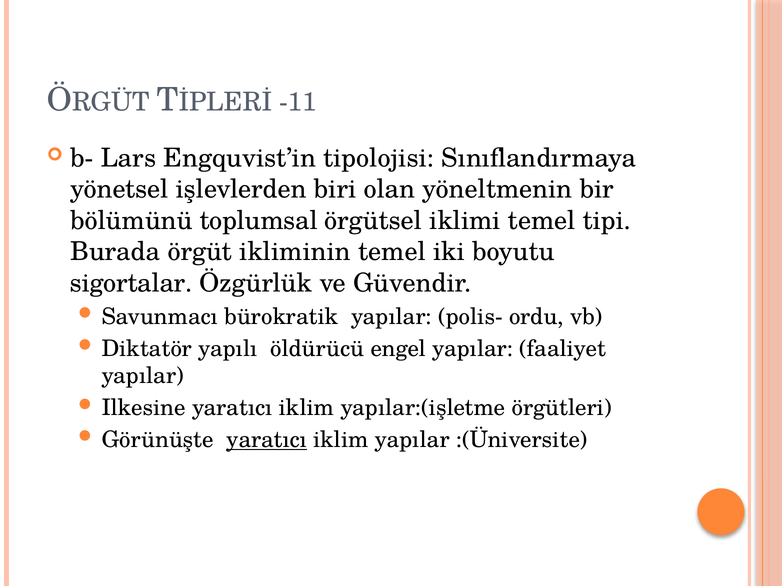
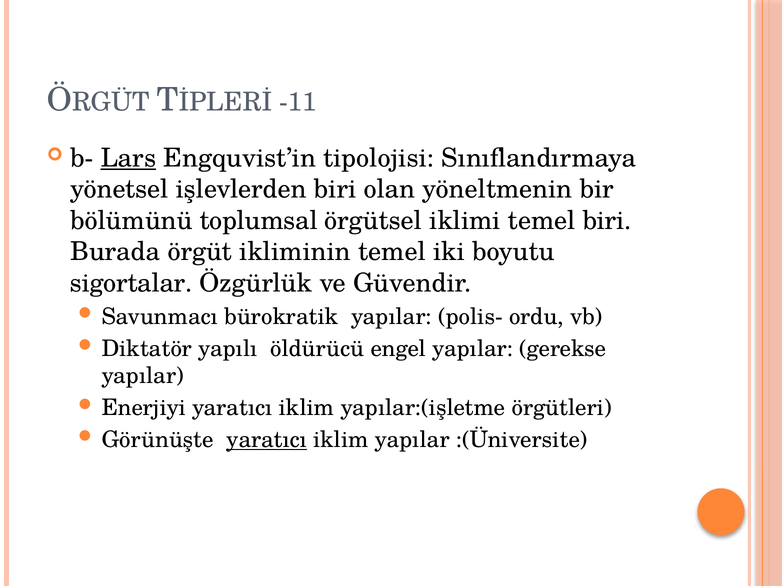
Lars underline: none -> present (128, 158)
temel tipi: tipi -> biri (607, 221)
faaliyet: faaliyet -> gerekse (563, 349)
Ilkesine: Ilkesine -> Enerjiyi (144, 408)
